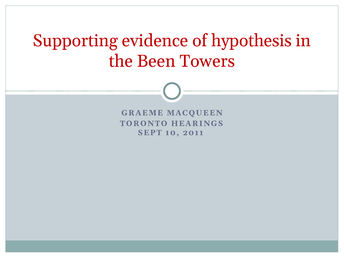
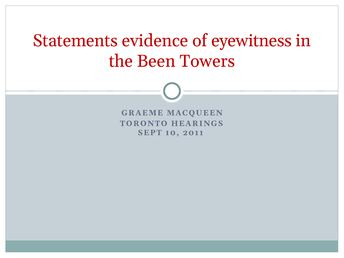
Supporting: Supporting -> Statements (75, 41)
hypothesis: hypothesis -> eyewitness (252, 41)
